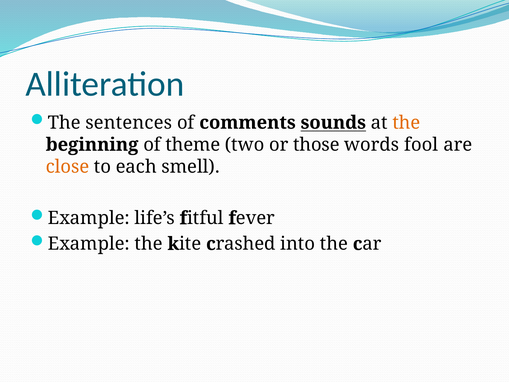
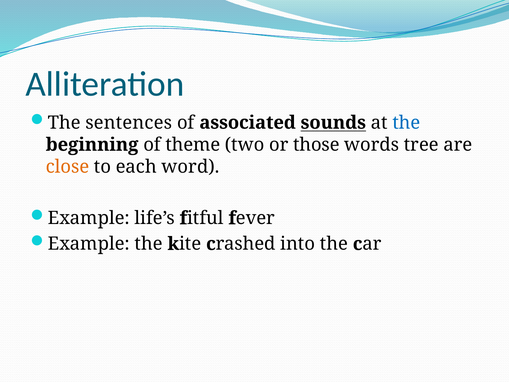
comments: comments -> associated (248, 123)
the colour: orange -> blue (406, 123)
fool: fool -> tree (421, 145)
smell: smell -> word (191, 167)
